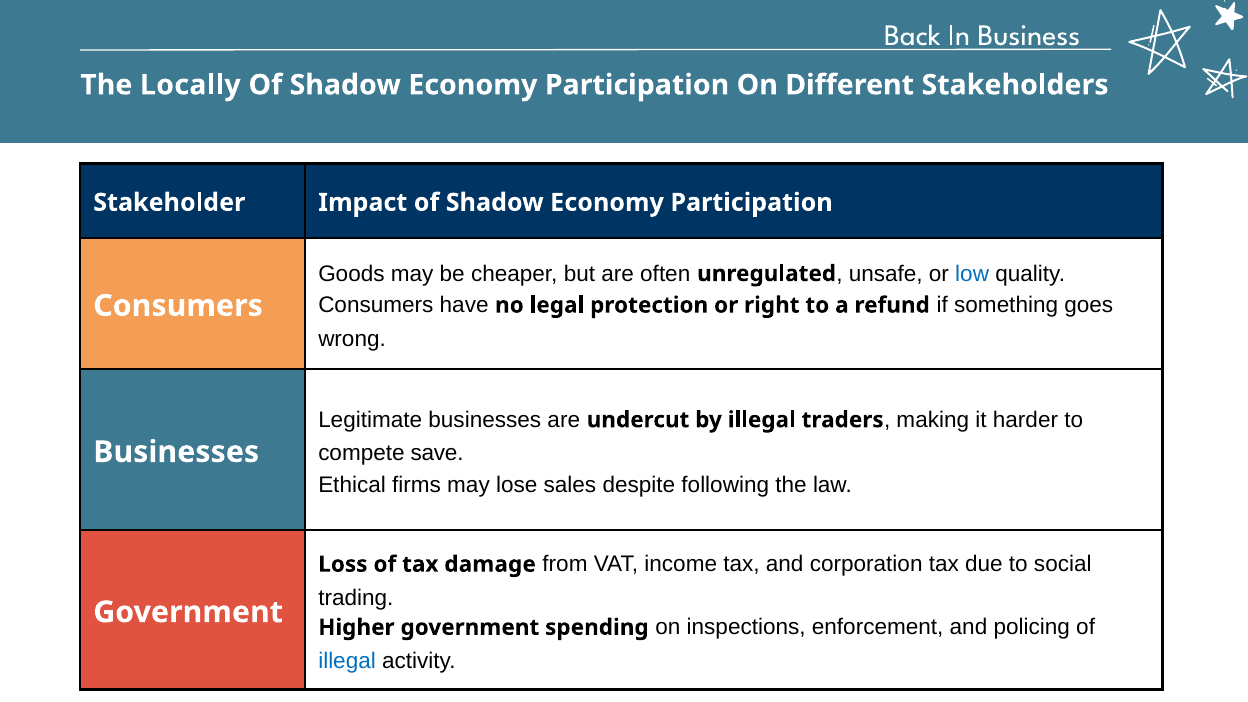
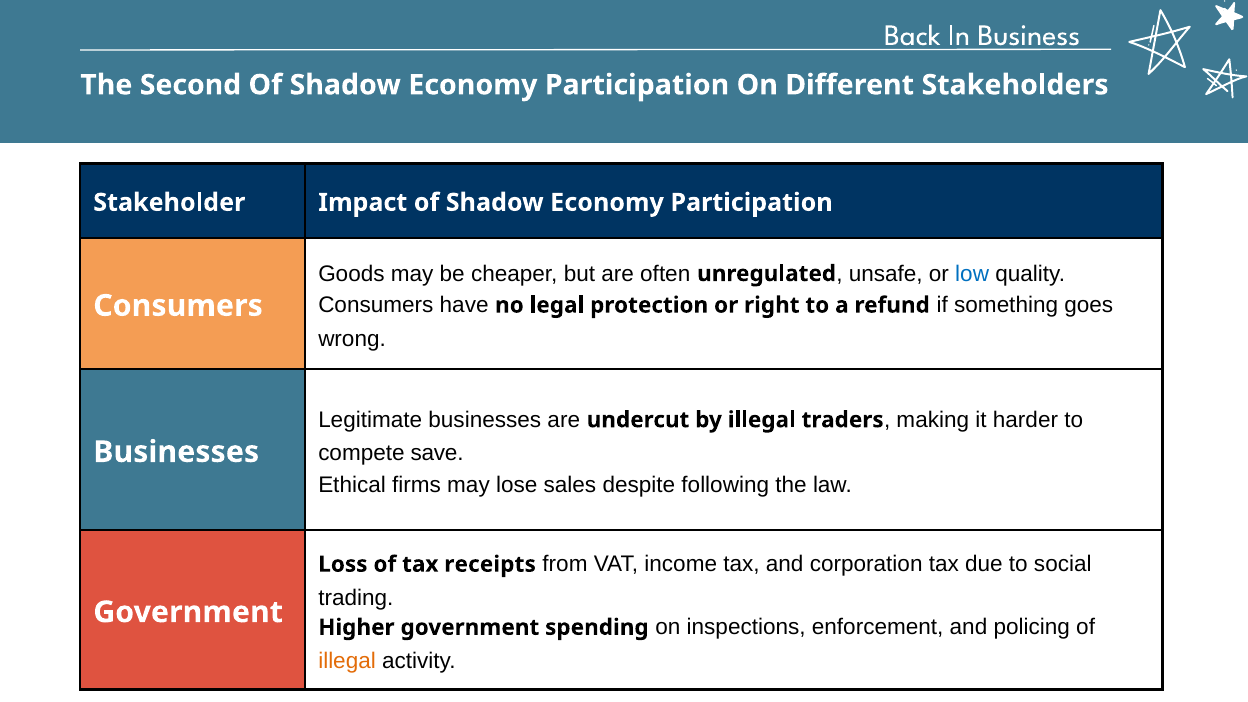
Locally: Locally -> Second (190, 85)
damage: damage -> receipts (490, 564)
illegal colour: blue -> orange (347, 661)
